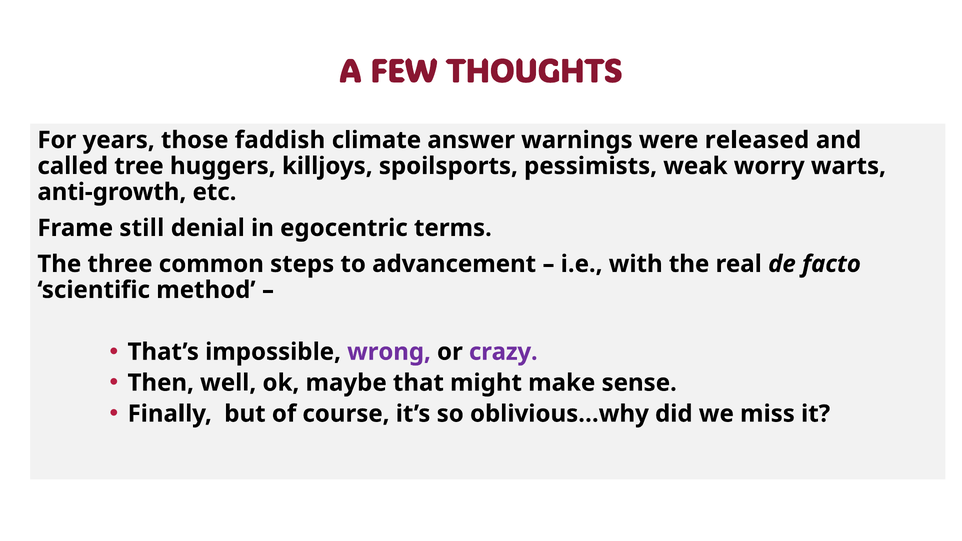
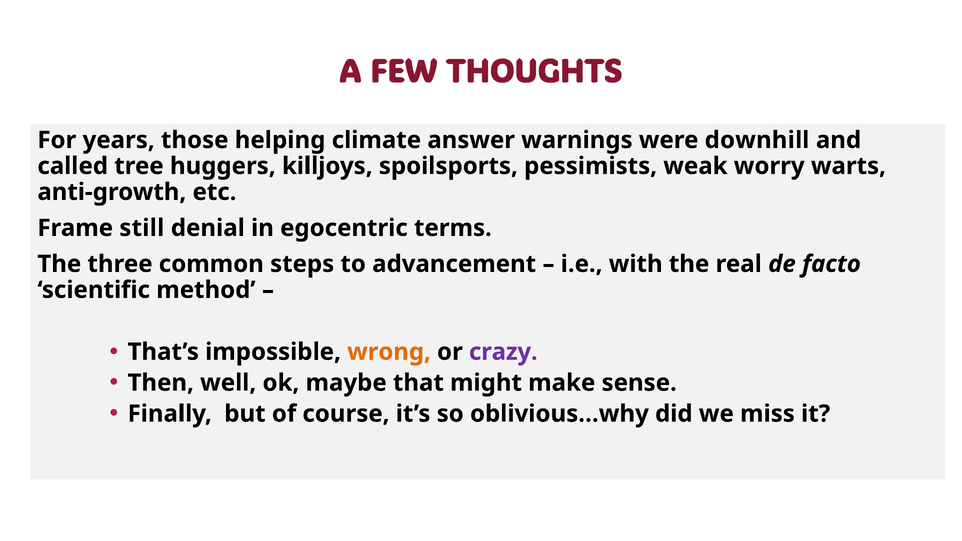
faddish: faddish -> helping (280, 140)
released: released -> downhill (757, 140)
wrong colour: purple -> orange (389, 352)
